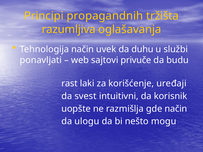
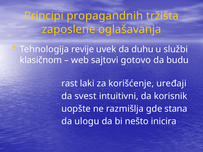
razumljiva: razumljiva -> zaposlene (69, 29)
Tehnologija način: način -> revije (83, 49)
ponavljati: ponavljati -> klasičnom (41, 60)
privuče: privuče -> gotovo (136, 60)
gde način: način -> stana (176, 109)
mogu: mogu -> inicira (164, 122)
